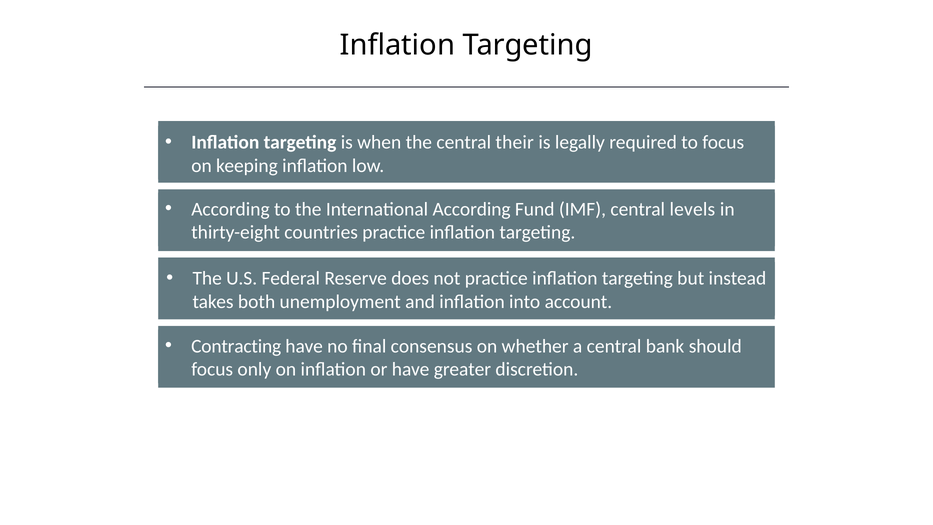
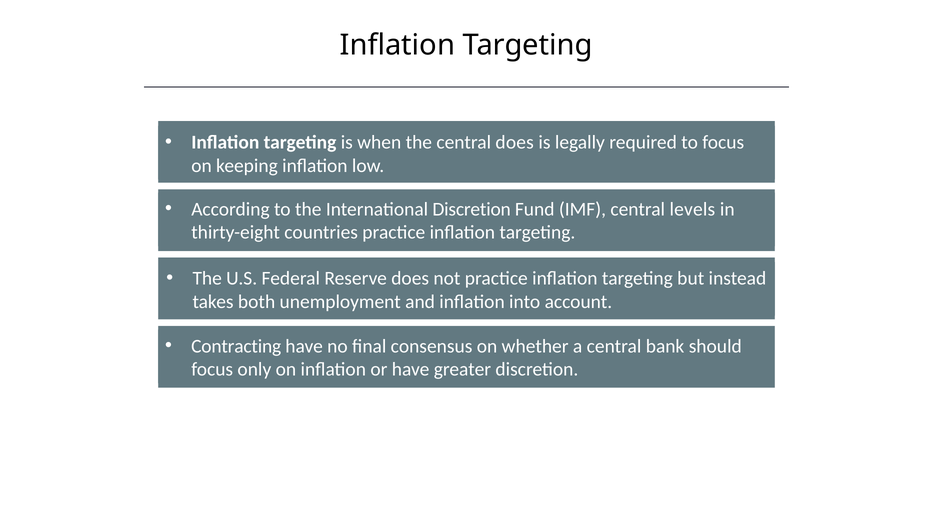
central their: their -> does (515, 142)
International According: According -> Discretion (472, 209)
